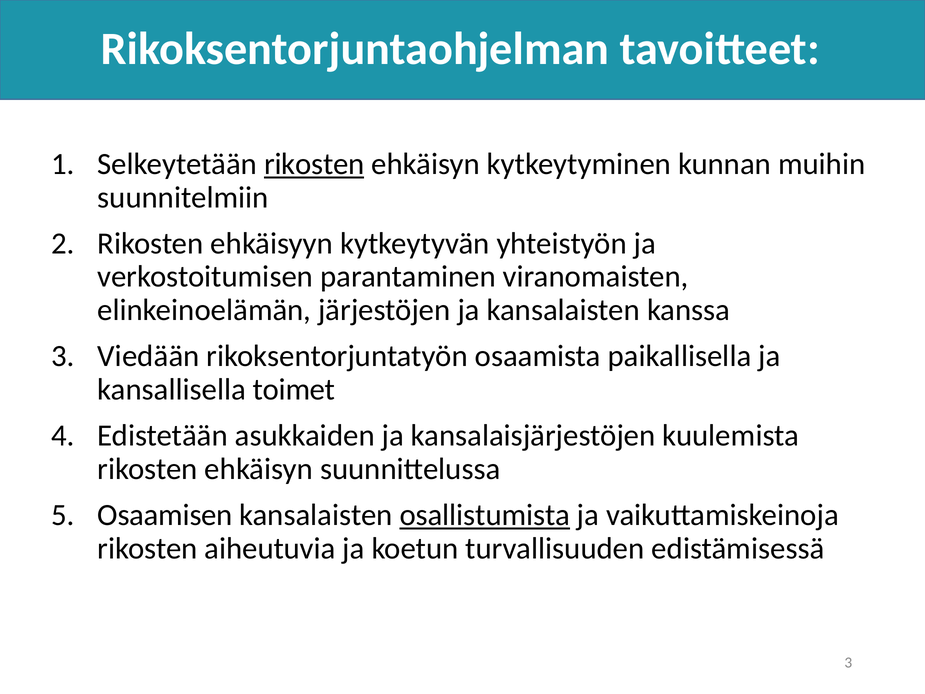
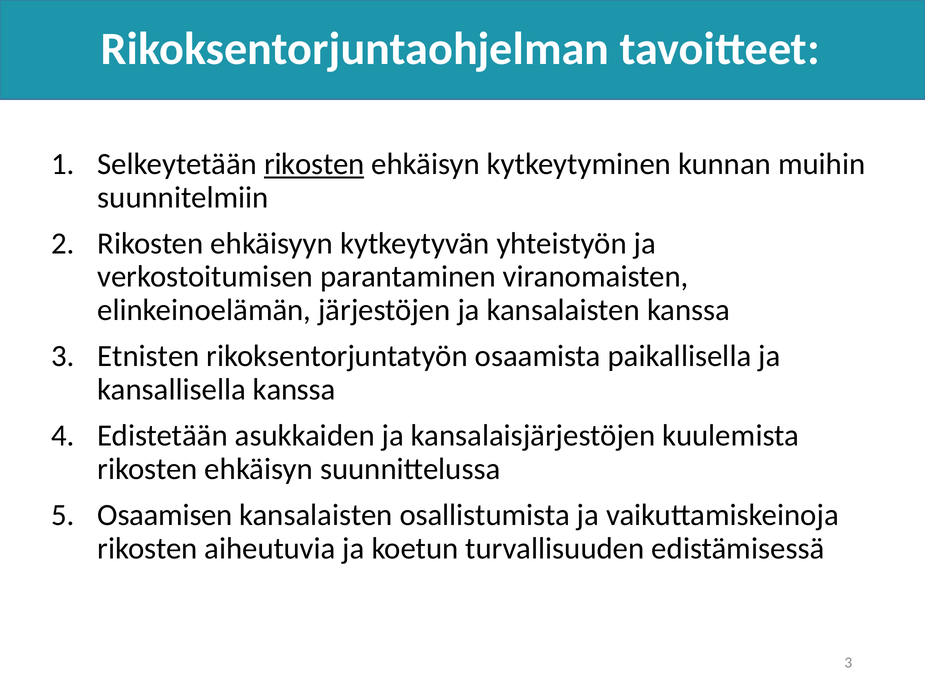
Viedään: Viedään -> Etnisten (149, 356)
kansallisella toimet: toimet -> kanssa (294, 389)
osallistumista underline: present -> none (485, 515)
